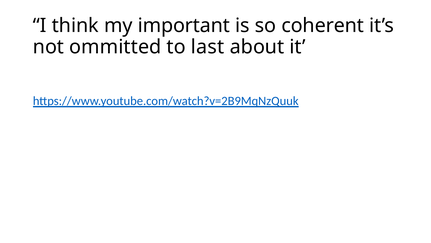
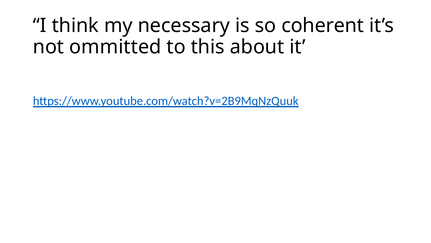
important: important -> necessary (184, 26)
last: last -> this (208, 47)
